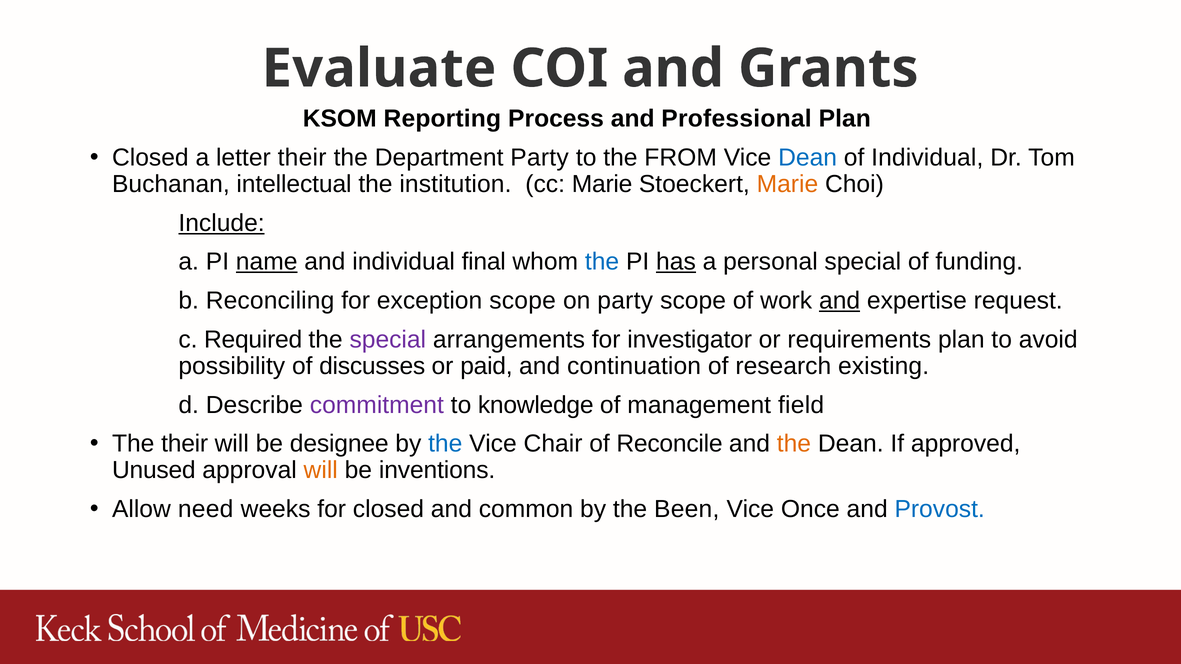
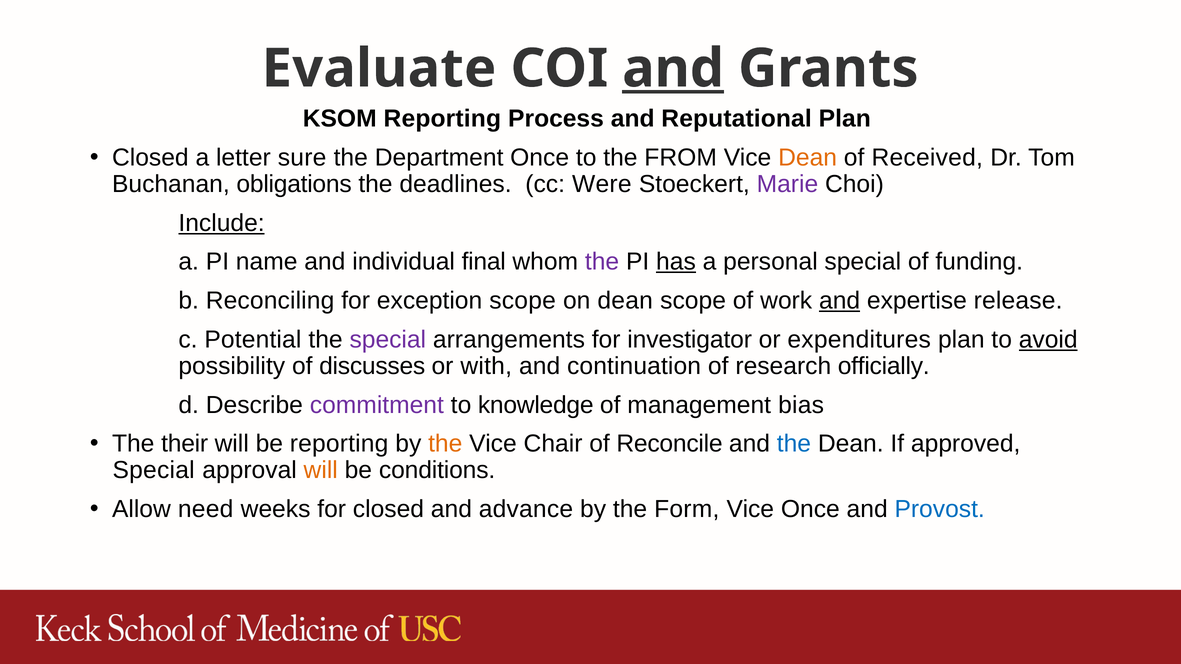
and underline: none -> present (673, 69)
Professional: Professional -> Reputational (737, 119)
letter their: their -> sure (302, 158)
Department Party: Party -> Once (540, 158)
Dean colour: blue -> orange (808, 158)
of Individual: Individual -> Received (927, 158)
intellectual: intellectual -> obligations (294, 184)
institution: institution -> deadlines (456, 184)
cc Marie: Marie -> Were (602, 184)
Marie colour: orange -> purple (787, 184)
name underline: present -> none (267, 262)
the colour: blue -> purple (602, 262)
on party: party -> dean (625, 301)
request: request -> release (1018, 301)
Required: Required -> Potential (253, 340)
requirements: requirements -> expenditures (859, 340)
avoid underline: none -> present (1048, 340)
paid: paid -> with (486, 366)
existing: existing -> officially (884, 366)
field: field -> bias (801, 405)
be designee: designee -> reporting (339, 444)
the colour: blue -> orange (445, 444)
the colour: orange -> blue (794, 444)
Unused: Unused -> Special (154, 471)
inventions: inventions -> conditions (437, 471)
common: common -> advance (526, 509)
Been: Been -> Form (687, 509)
